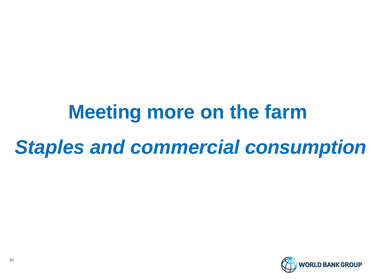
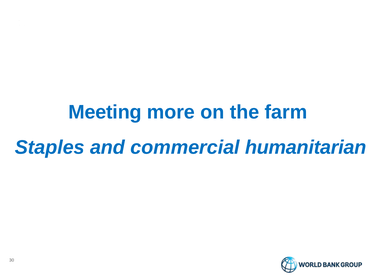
consumption: consumption -> humanitarian (306, 147)
